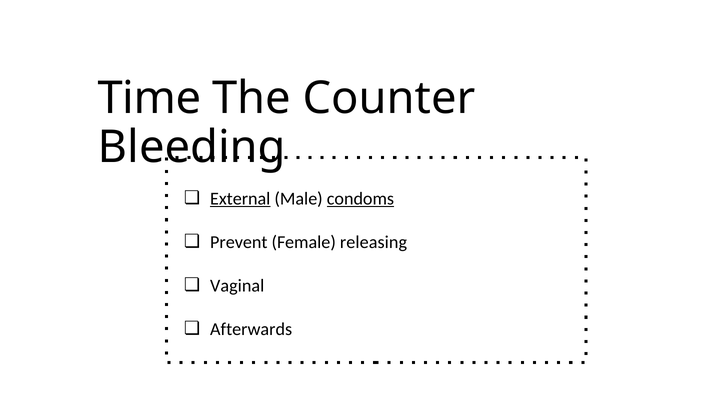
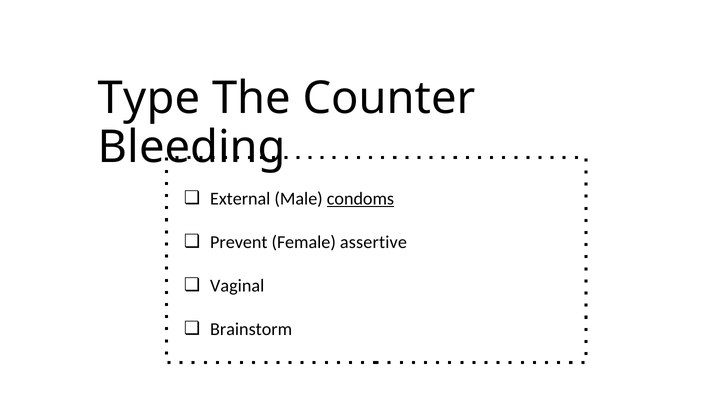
Time: Time -> Type (149, 98)
External underline: present -> none (240, 198)
releasing: releasing -> assertive (373, 242)
Afterwards: Afterwards -> Brainstorm (251, 329)
